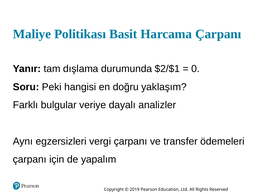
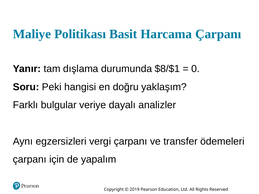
$2/$1: $2/$1 -> $8/$1 (167, 69)
